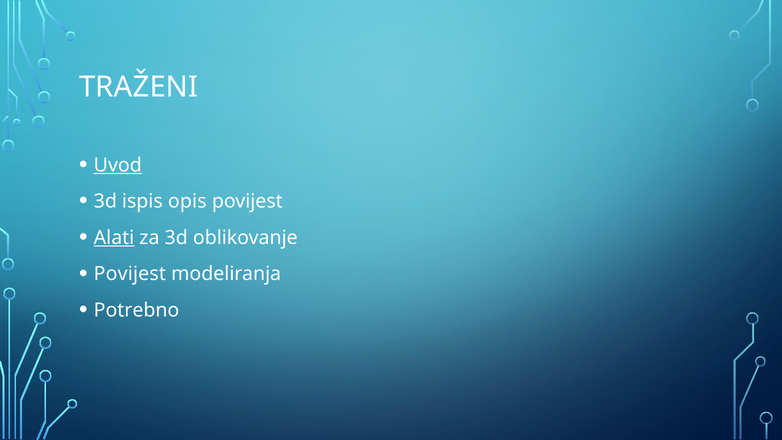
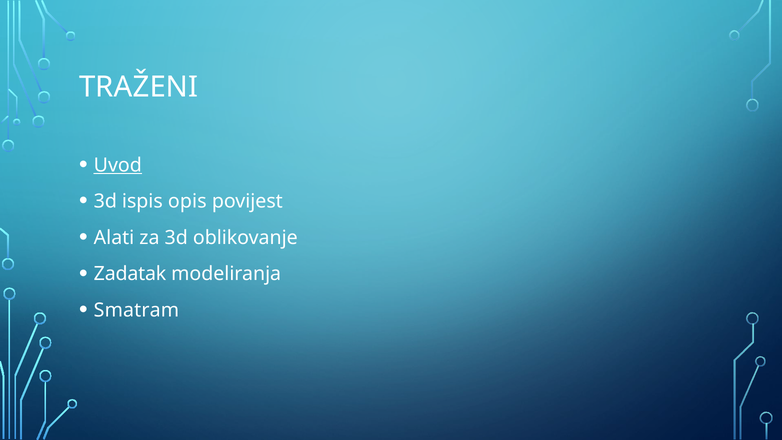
Alati underline: present -> none (114, 238)
Povijest: Povijest -> Zadatak (130, 274)
Potrebno: Potrebno -> Smatram (136, 310)
